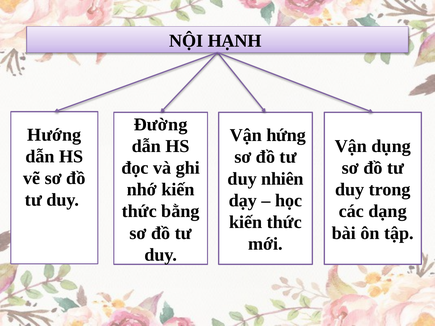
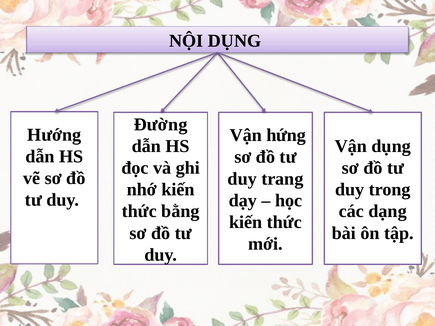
NỘI HẠNH: HẠNH -> DỤNG (235, 41)
nhiên: nhiên -> trang (282, 179)
